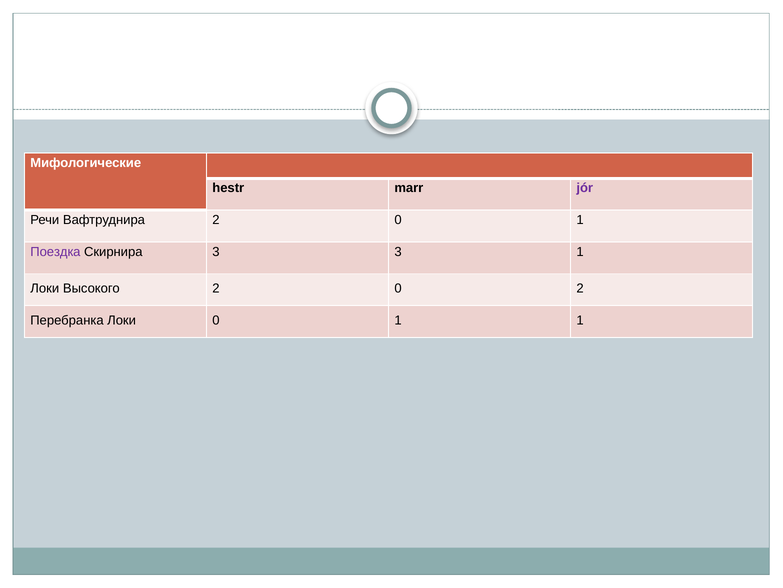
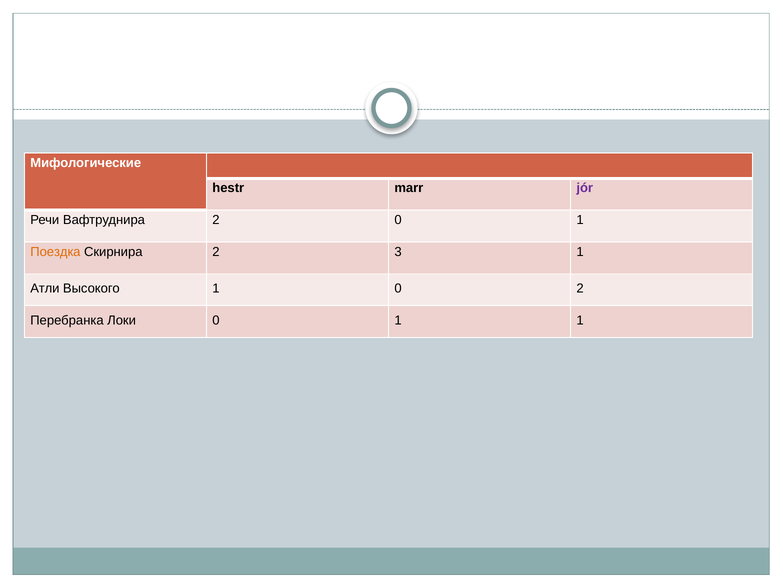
Поездка colour: purple -> orange (55, 251)
Скирнира 3: 3 -> 2 (216, 251)
Локи: Локи -> Атли (45, 288)
Высокого 2: 2 -> 1 (216, 288)
